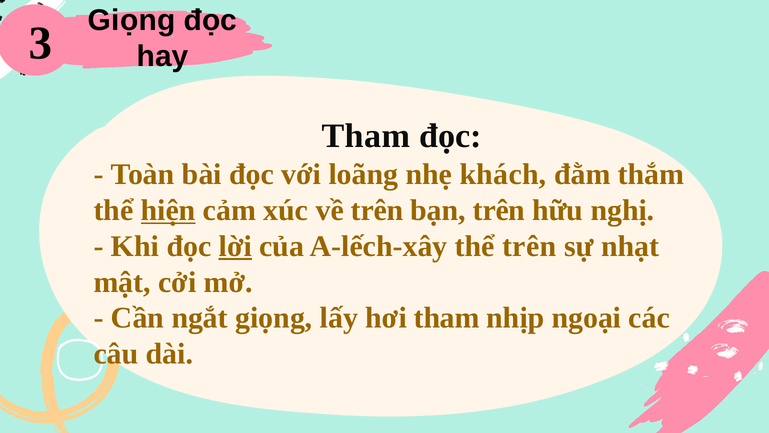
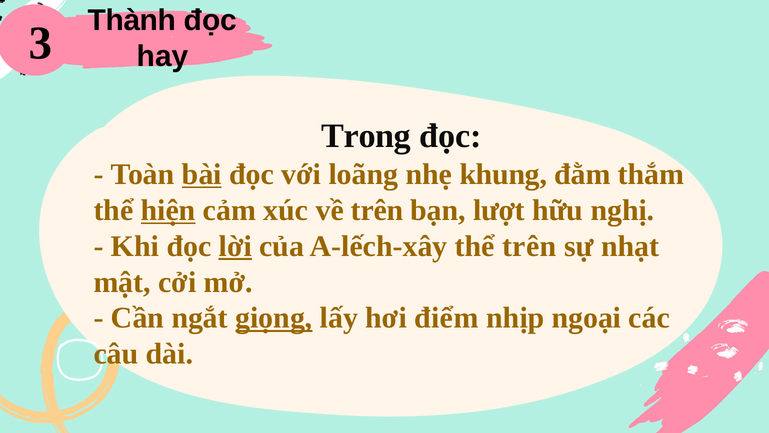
Giọng: Giọng -> Thành (132, 20)
Tham: Tham -> Trong (366, 136)
bài underline: none -> present (202, 174)
khách: khách -> khung (503, 174)
bạn trên: trên -> lượt (499, 210)
giọng underline: none -> present (274, 318)
hơi tham: tham -> điểm (446, 318)
